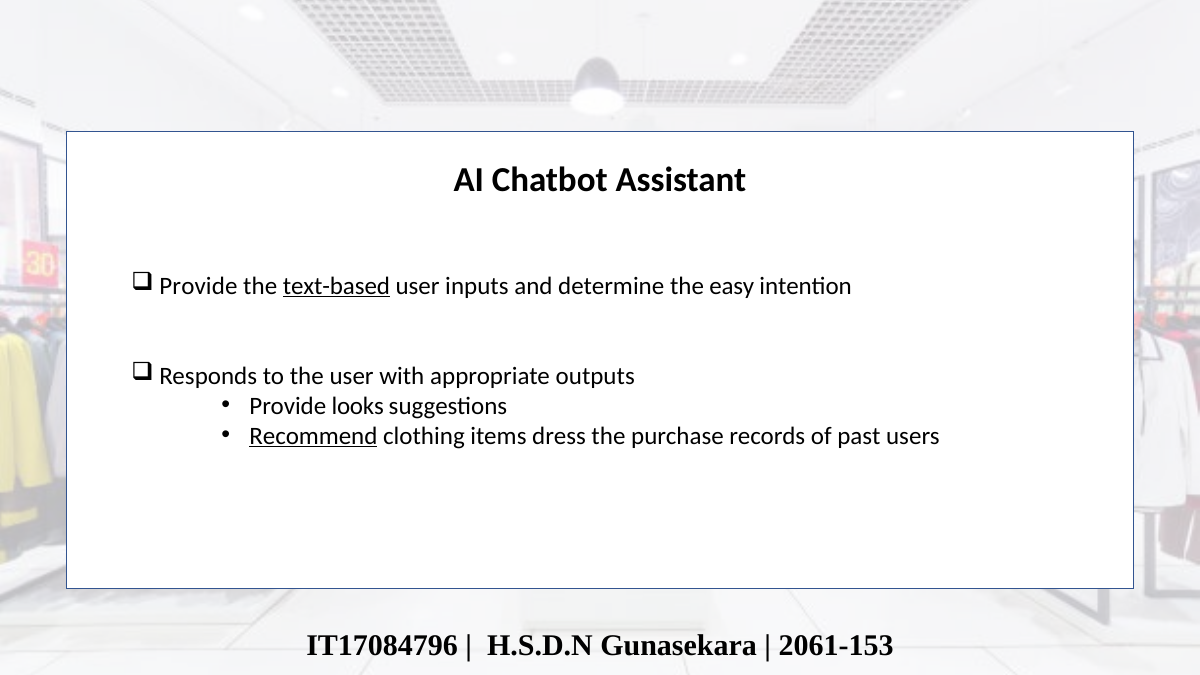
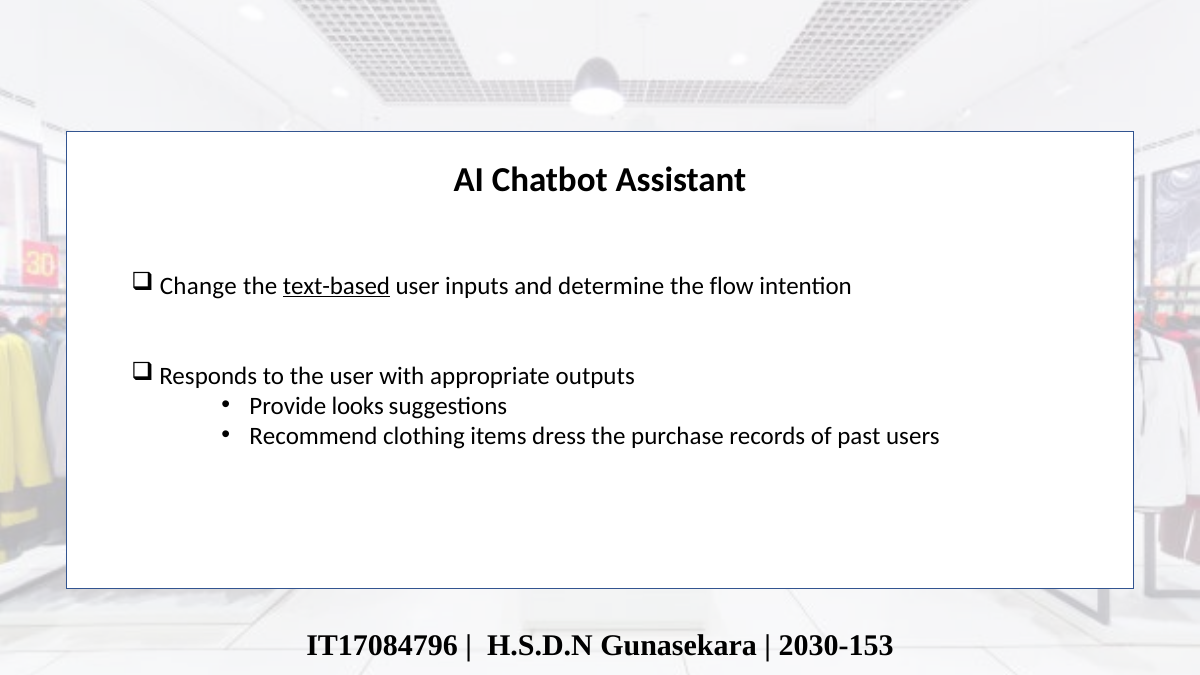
Provide: Provide -> Change (198, 286)
easy: easy -> flow (732, 286)
Recommend underline: present -> none (313, 436)
2061-153: 2061-153 -> 2030-153 (836, 646)
